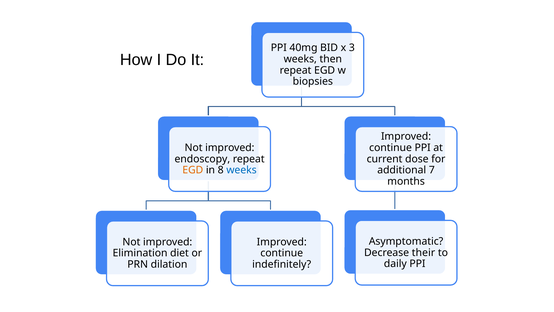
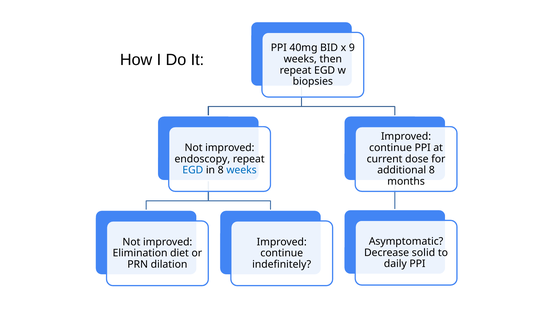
3: 3 -> 9 (352, 48)
EGD colour: orange -> blue (193, 170)
additional 7: 7 -> 8 (432, 170)
their: their -> solid (423, 252)
